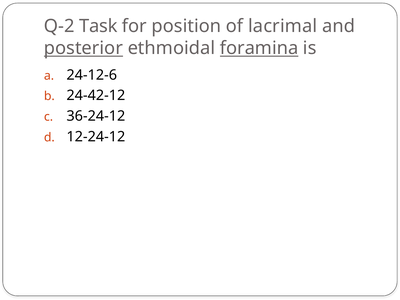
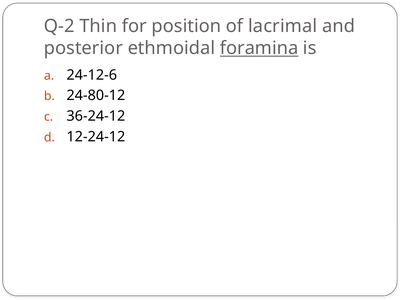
Task: Task -> Thin (98, 26)
posterior underline: present -> none (83, 48)
24-42-12: 24-42-12 -> 24-80-12 (96, 96)
